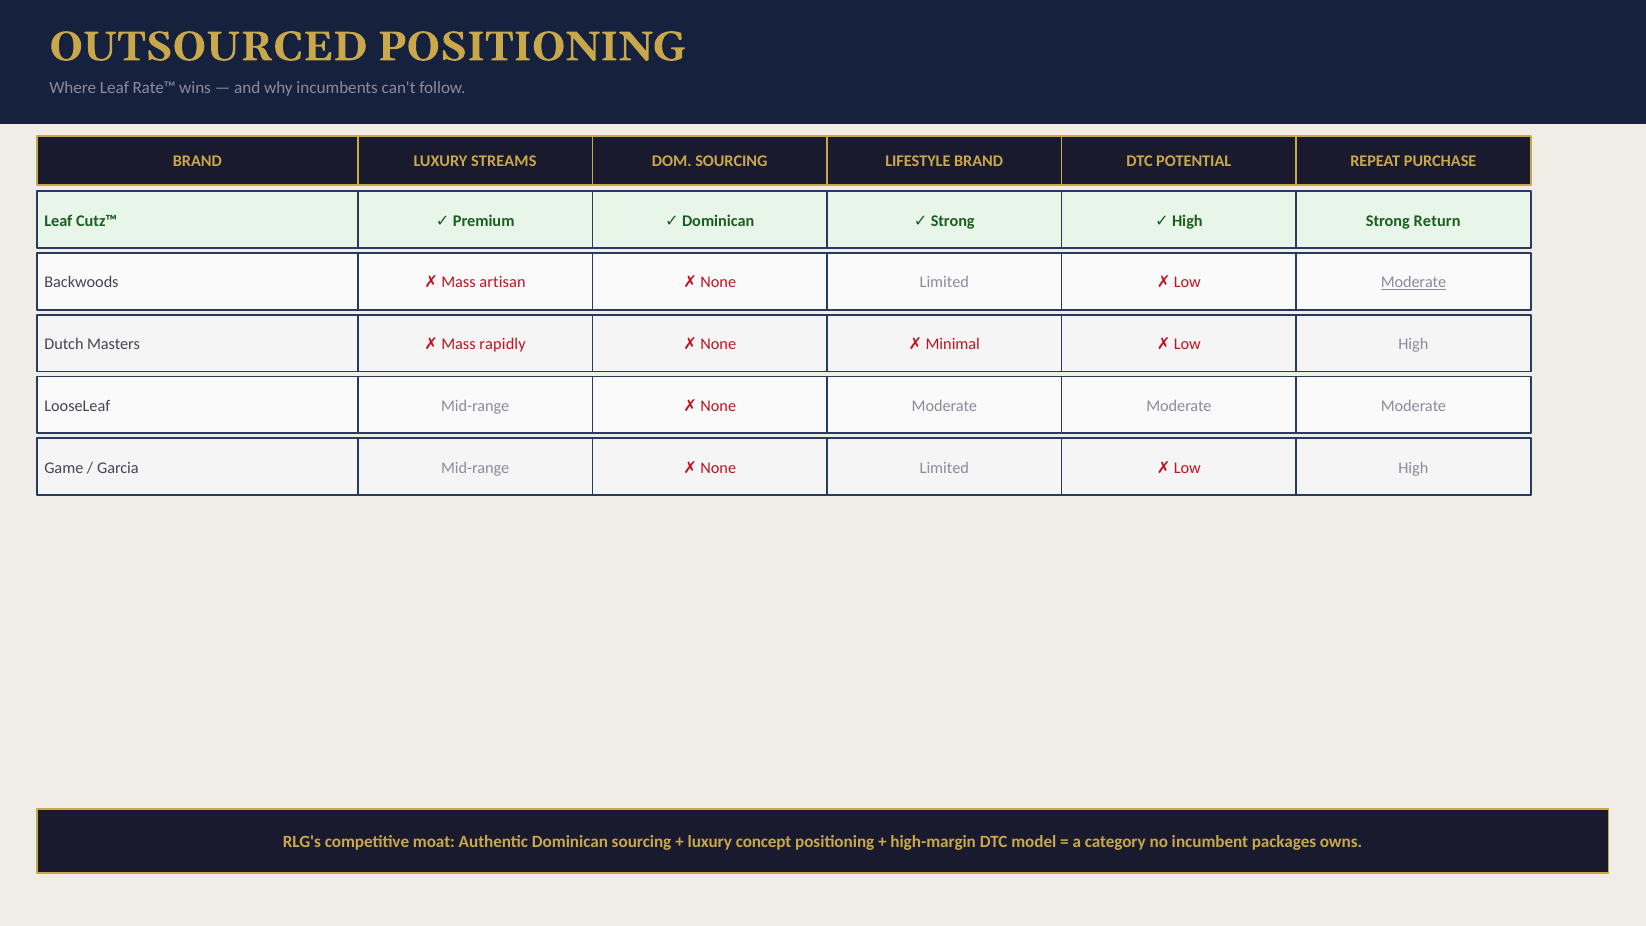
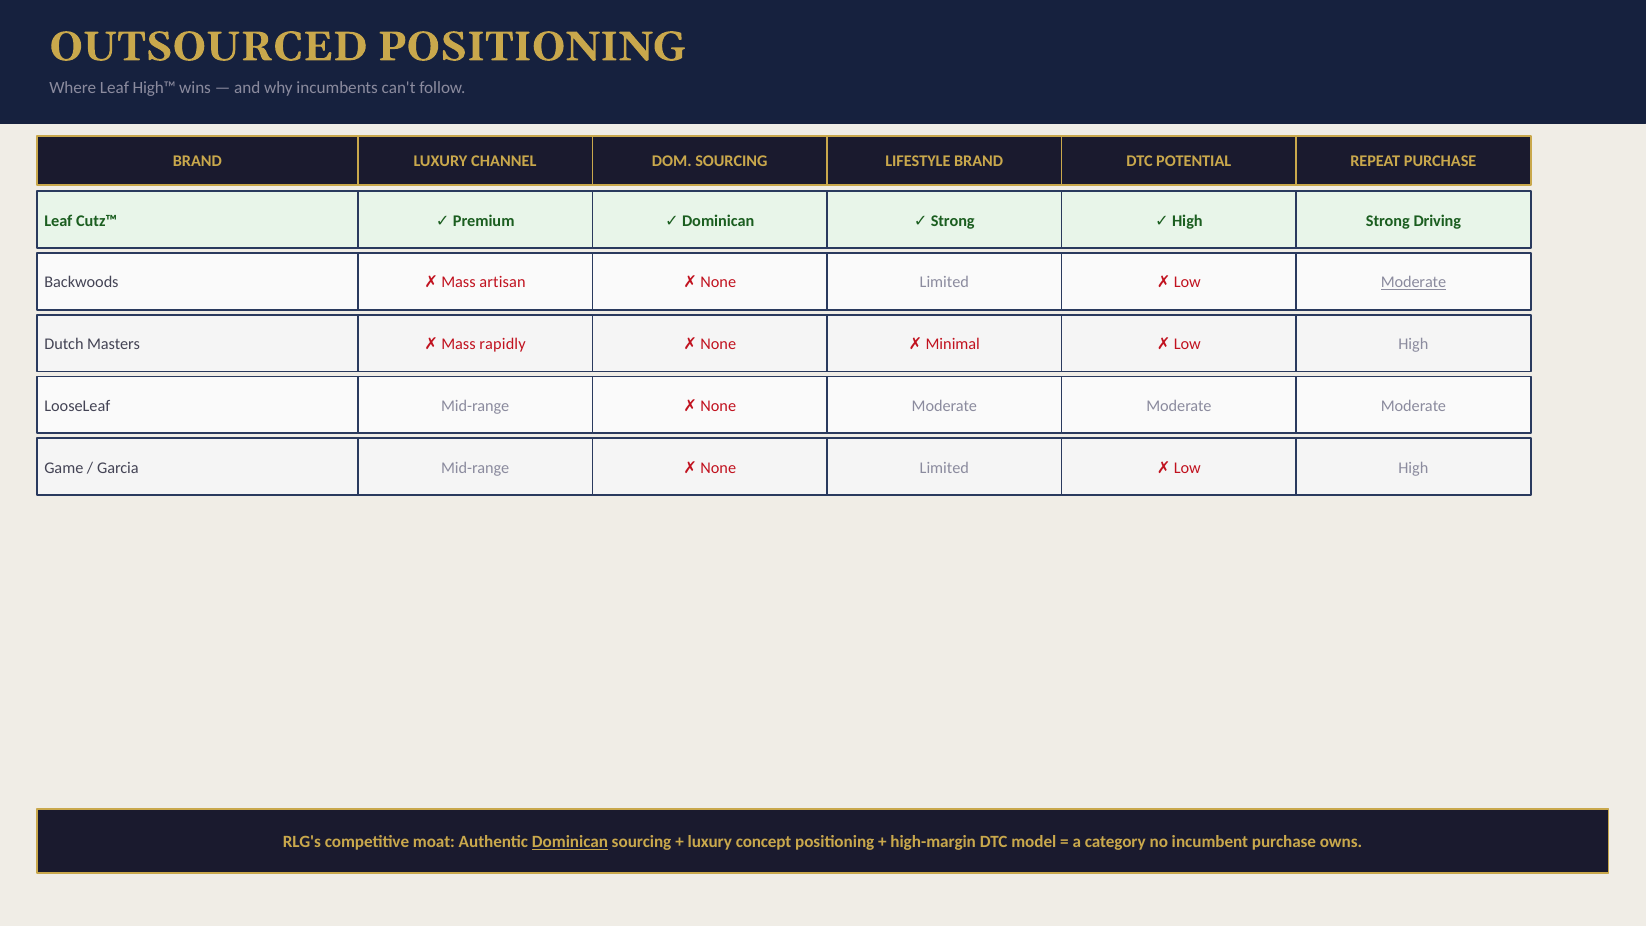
Rate™: Rate™ -> High™ (154, 88)
STREAMS: STREAMS -> CHANNEL (504, 162)
Return: Return -> Driving (1437, 221)
Dominican underline: none -> present (570, 842)
incumbent packages: packages -> purchase (1284, 842)
